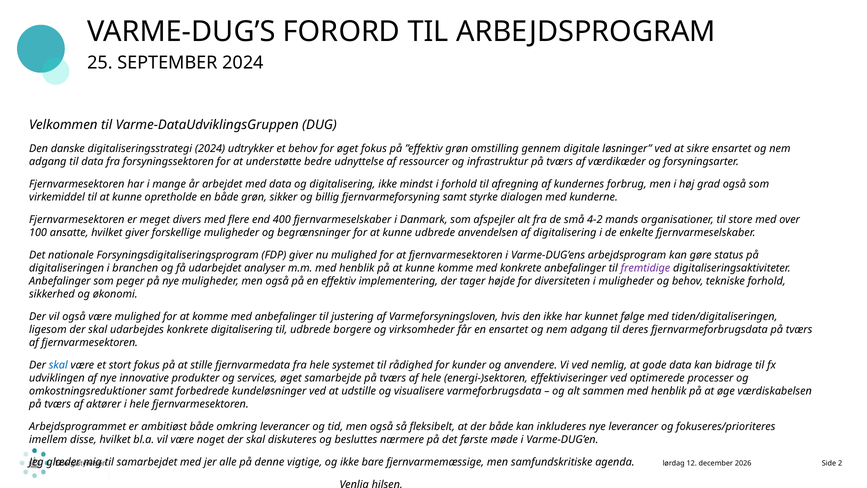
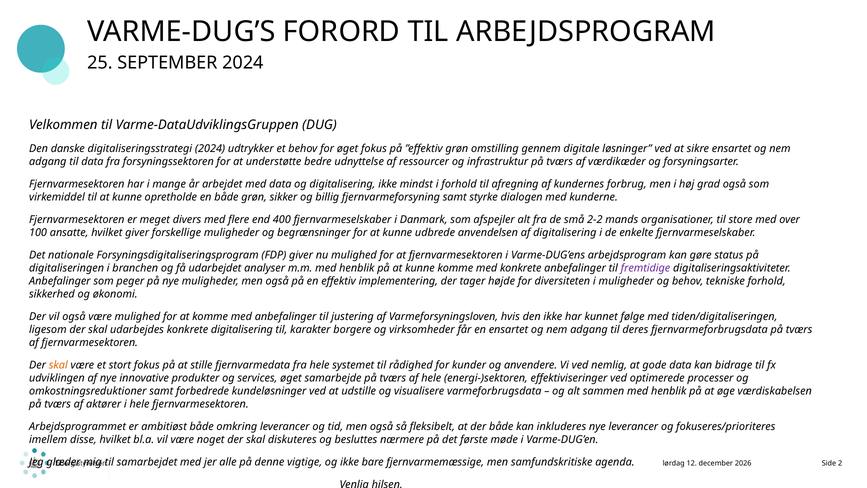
4-2: 4-2 -> 2-2 (595, 219)
til udbrede: udbrede -> karakter (310, 329)
skal colour: blue -> orange (58, 365)
